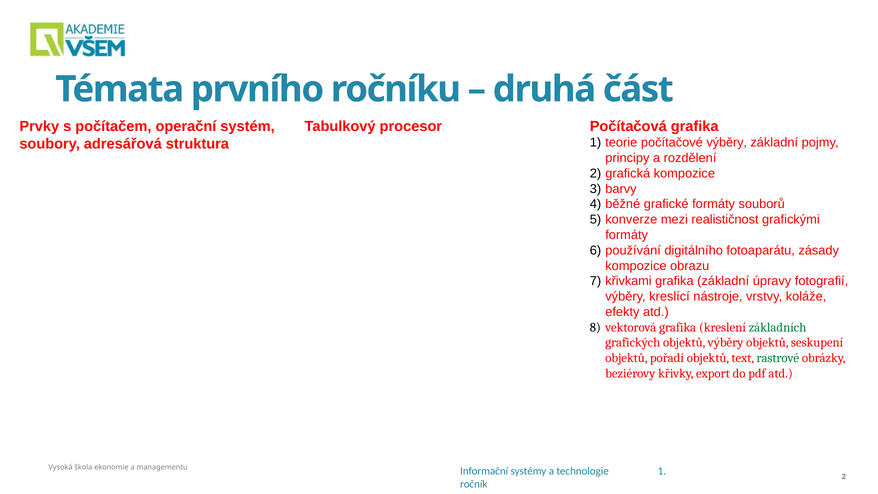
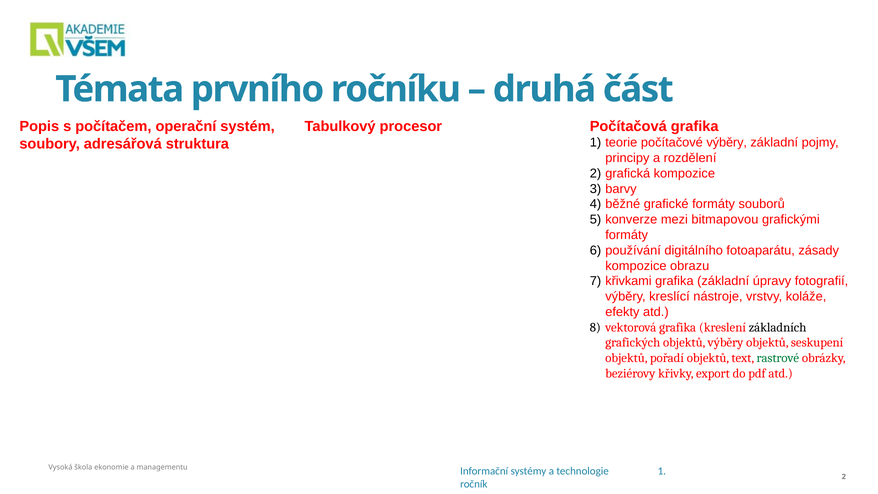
Prvky: Prvky -> Popis (39, 126)
realističnost: realističnost -> bitmapovou (725, 220)
základních colour: green -> black (778, 327)
